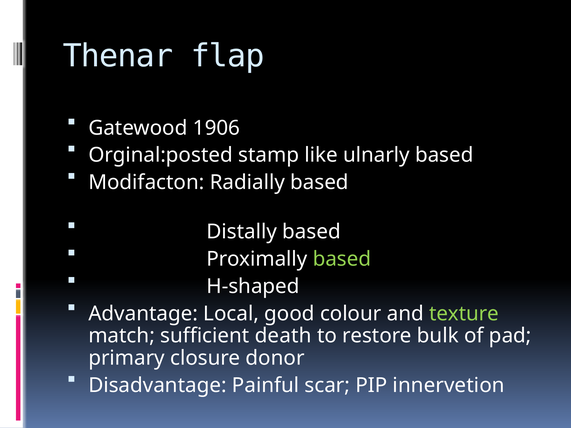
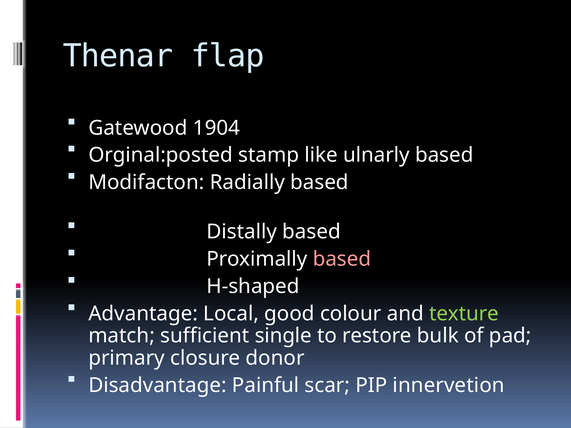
1906: 1906 -> 1904 (216, 128)
based colour: light green -> pink (342, 259)
death: death -> single (283, 336)
